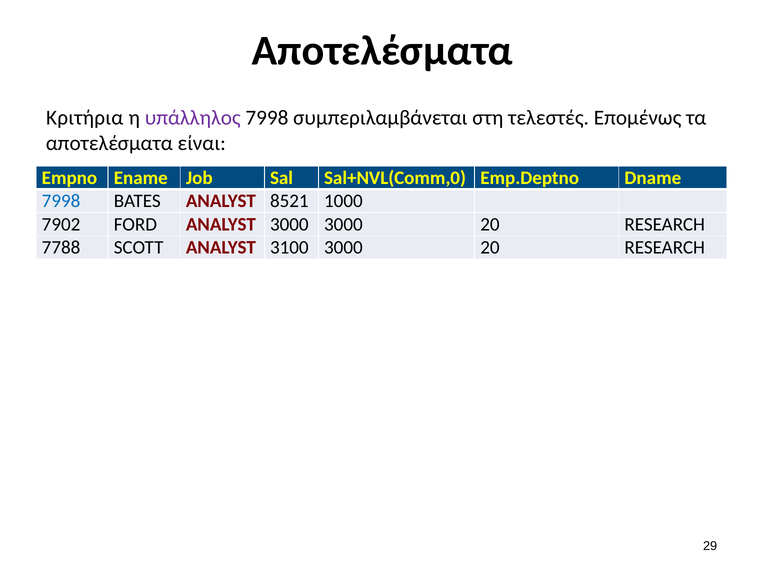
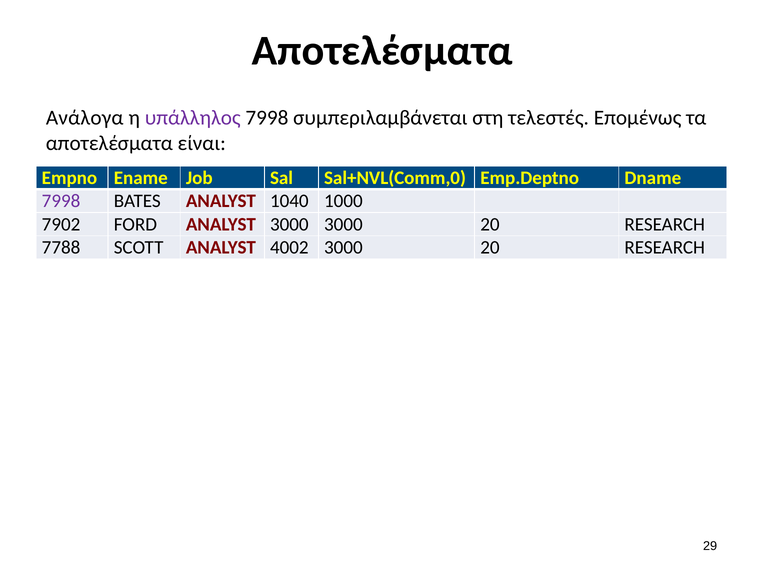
Κριτήρια: Κριτήρια -> Ανάλογα (85, 118)
7998 colour: blue -> purple (61, 201)
8521: 8521 -> 1040 (289, 201)
3100: 3100 -> 4002 (289, 248)
